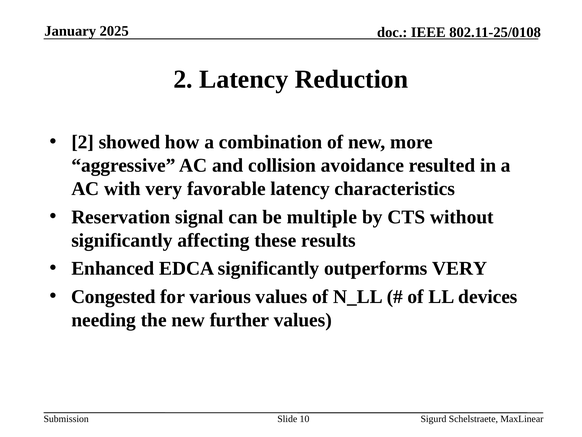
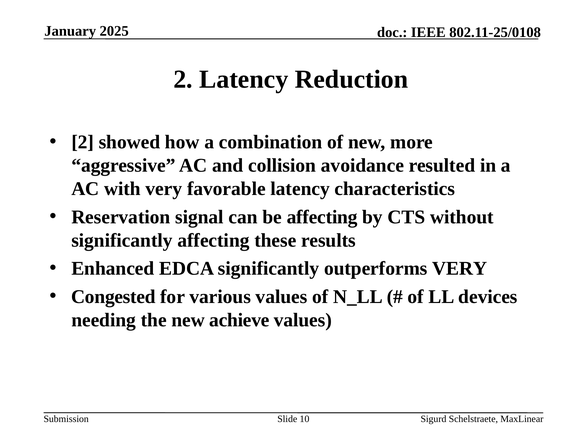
be multiple: multiple -> affecting (322, 217)
further: further -> achieve (239, 320)
